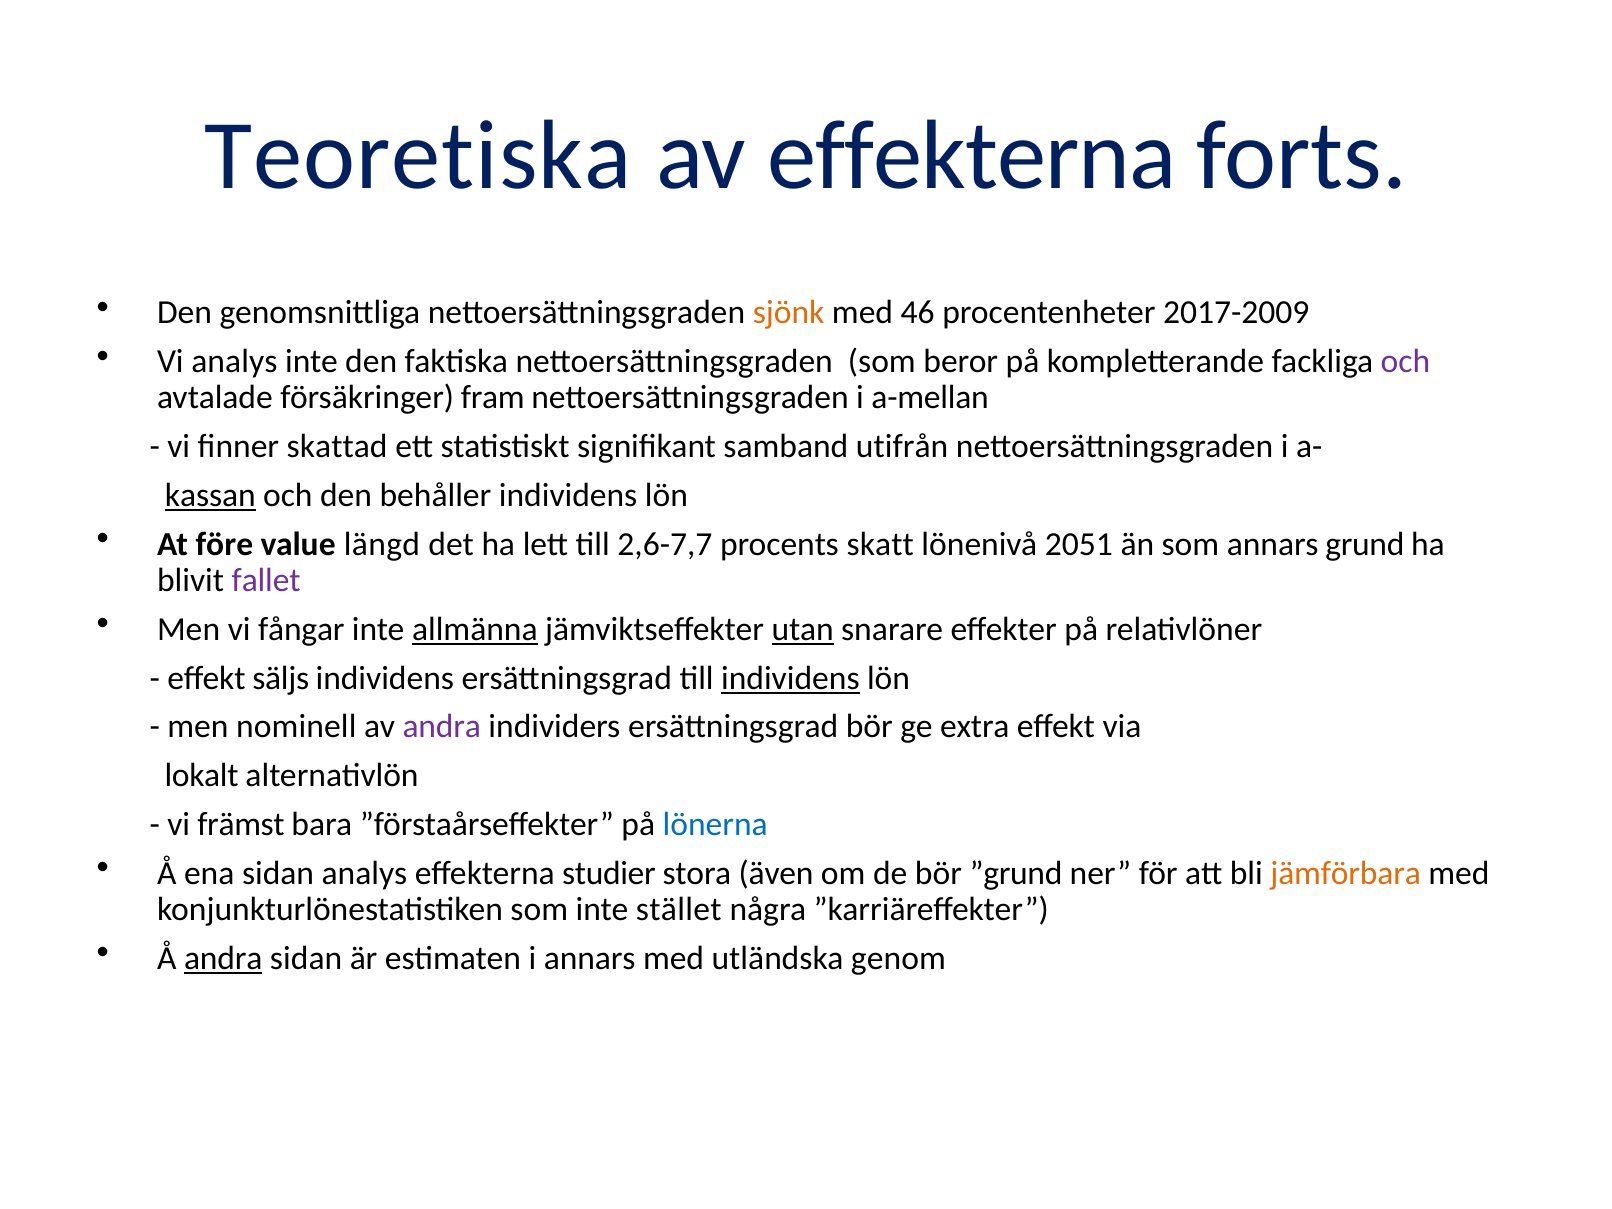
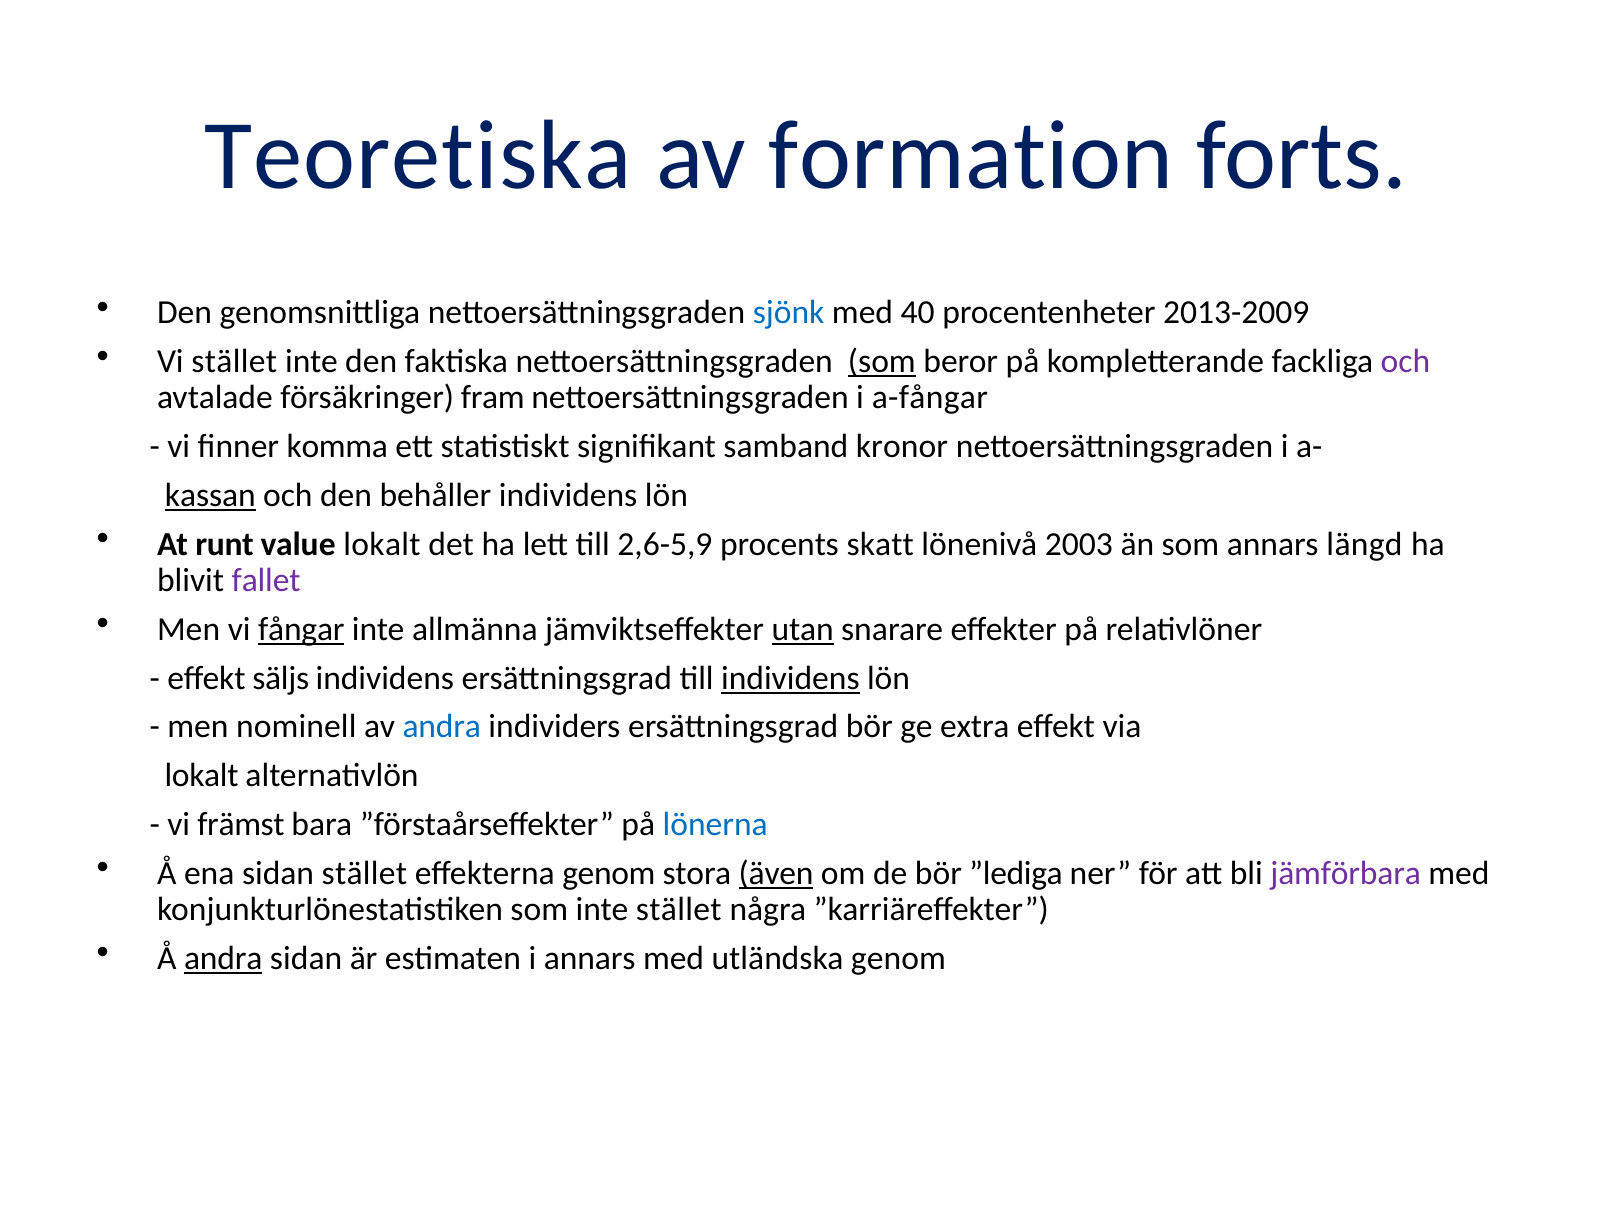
av effekterna: effekterna -> formation (971, 156)
sjönk colour: orange -> blue (789, 313)
46: 46 -> 40 (918, 313)
2017-2009: 2017-2009 -> 2013-2009 (1236, 313)
Vi analys: analys -> stället (234, 361)
som underline: none -> present (882, 361)
a-mellan: a-mellan -> a-fångar (930, 398)
skattad: skattad -> komma (337, 447)
utifrån: utifrån -> kronor (902, 447)
före: före -> runt (225, 544)
value längd: längd -> lokalt (382, 544)
2,6-7,7: 2,6-7,7 -> 2,6-5,9 (665, 544)
2051: 2051 -> 2003 (1079, 544)
grund: grund -> längd (1365, 544)
fångar underline: none -> present (301, 629)
allmänna underline: present -> none (475, 629)
andra colour: purple -> blue (442, 727)
sidan analys: analys -> stället (364, 873)
effekterna studier: studier -> genom (609, 873)
även underline: none -> present (776, 873)
”grund: ”grund -> ”lediga (1016, 873)
jämförbara colour: orange -> purple (1346, 873)
